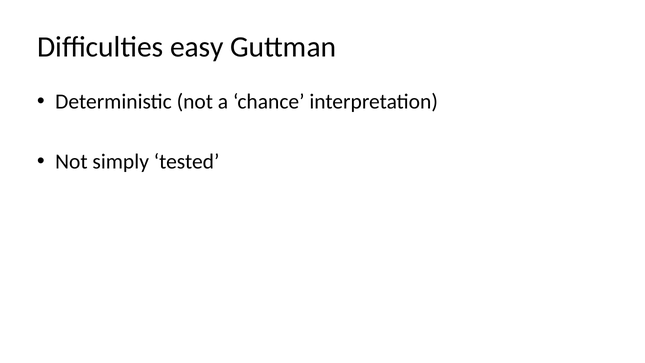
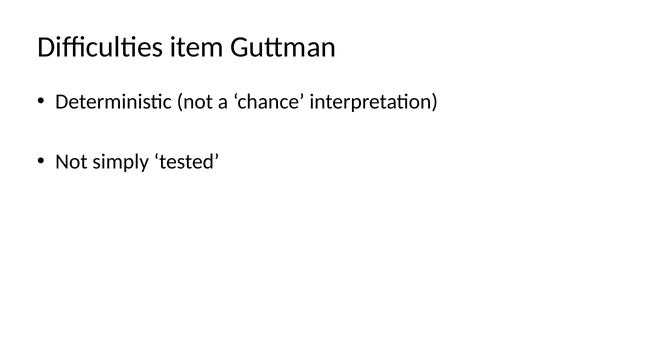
easy: easy -> item (197, 47)
